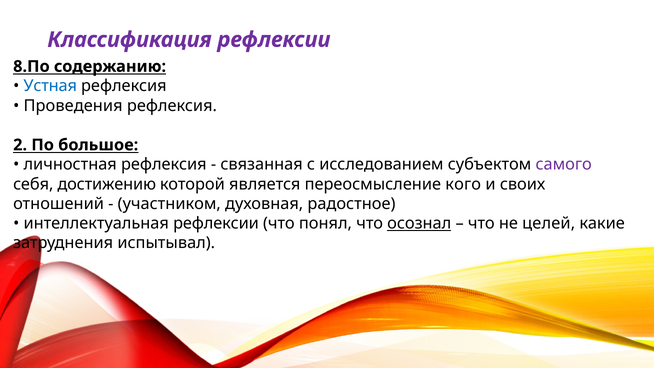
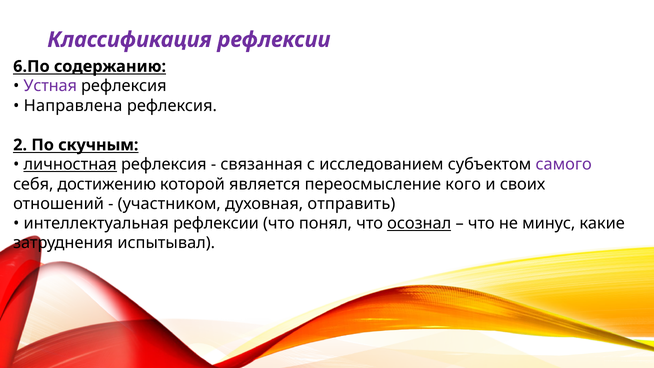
8.По: 8.По -> 6.По (31, 66)
Устная colour: blue -> purple (50, 86)
Проведения: Проведения -> Направлена (73, 106)
большое: большое -> скучным (98, 145)
личностная underline: none -> present (70, 165)
радостное: радостное -> отправить (351, 204)
целей: целей -> минус (549, 223)
